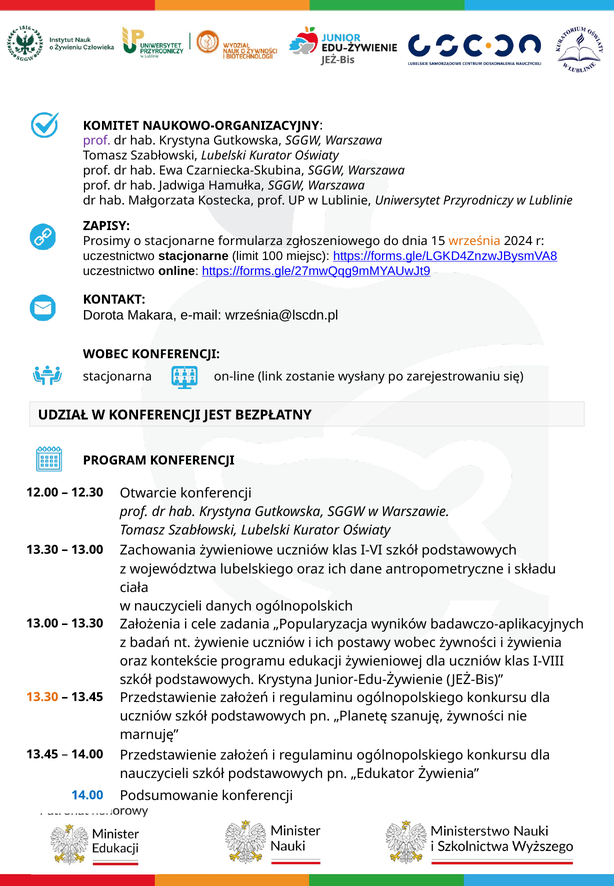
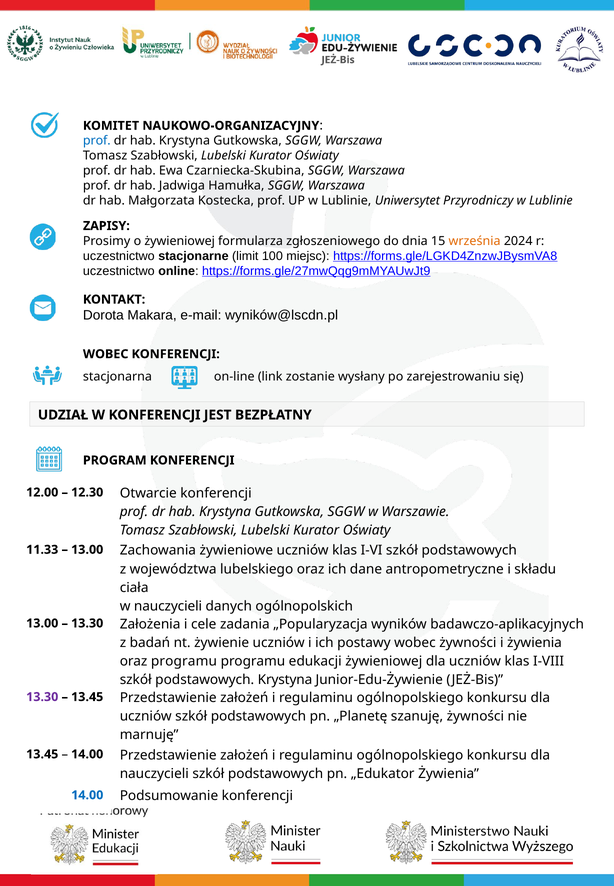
prof colour: purple -> blue (97, 141)
o stacjonarne: stacjonarne -> żywieniowej (180, 241)
września@lscdn.pl: września@lscdn.pl -> wyników@lscdn.pl (282, 316)
13.30: 13.30 -> 11.33 (42, 550)
oraz kontekście: kontekście -> programu (184, 662)
13.30 colour: orange -> purple (42, 698)
